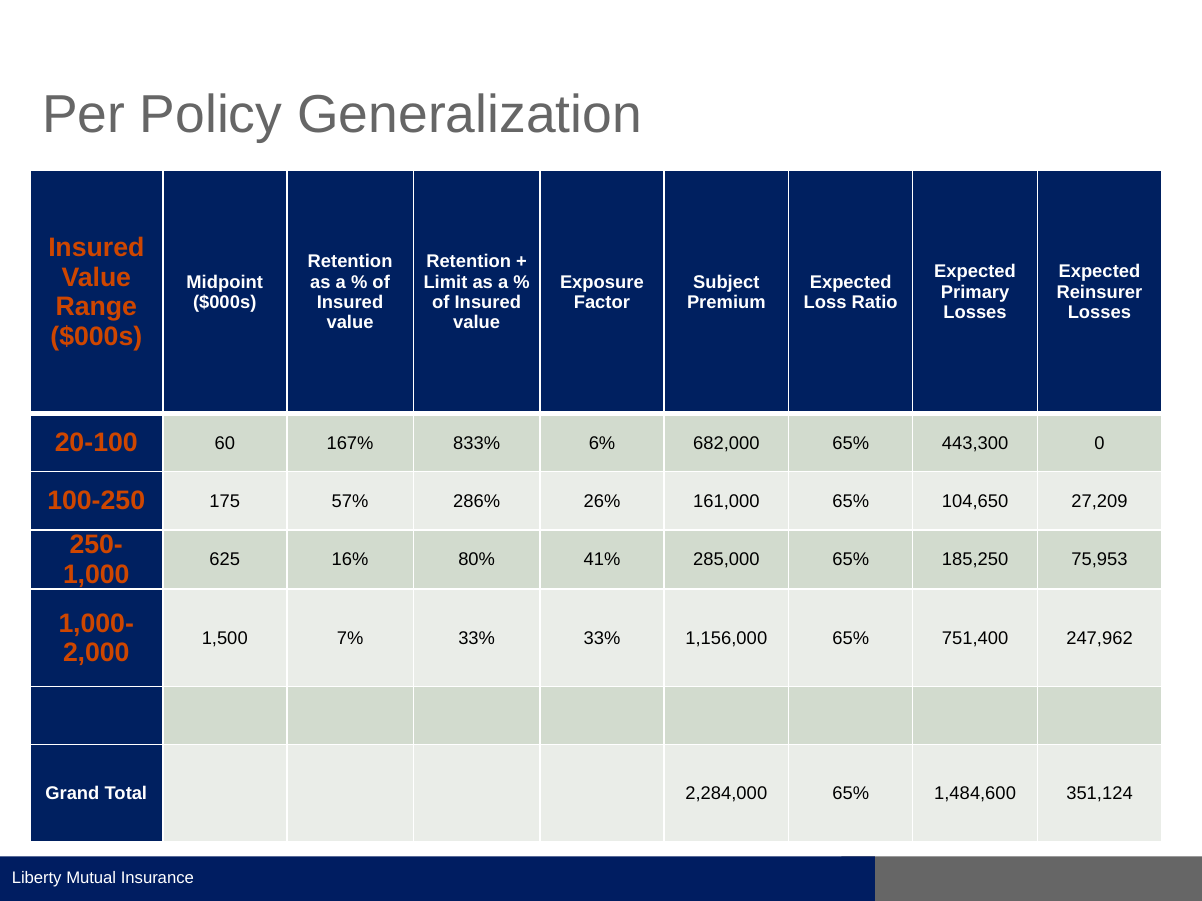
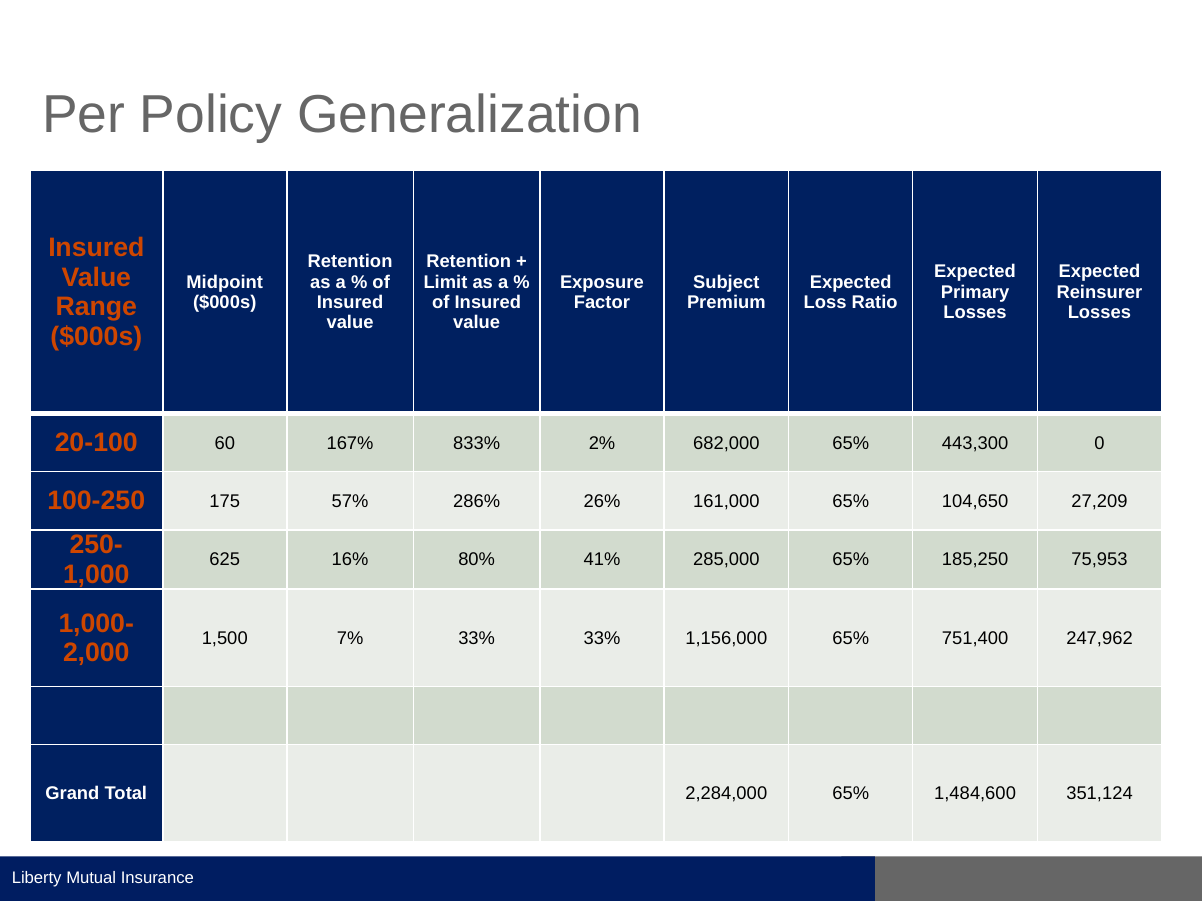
6%: 6% -> 2% (602, 443)
